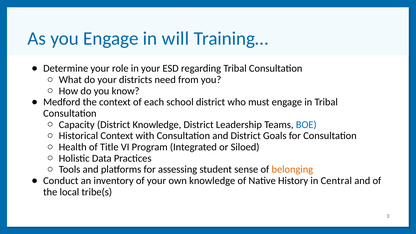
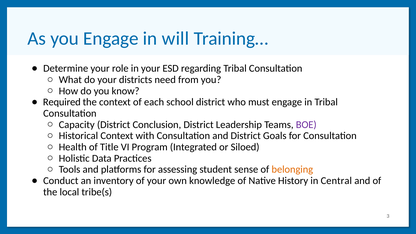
Medford: Medford -> Required (62, 102)
District Knowledge: Knowledge -> Conclusion (157, 125)
BOE colour: blue -> purple (306, 125)
